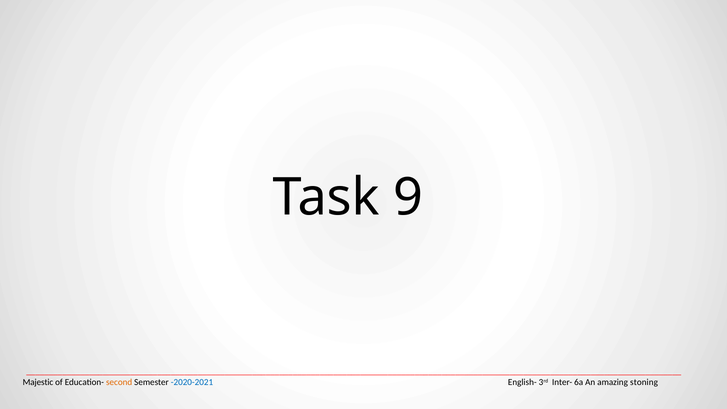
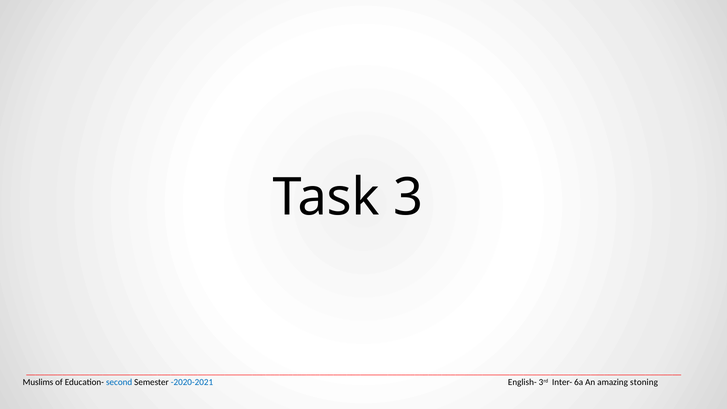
9: 9 -> 3 (408, 198)
Majestic: Majestic -> Muslims (38, 382)
second colour: orange -> blue (119, 382)
